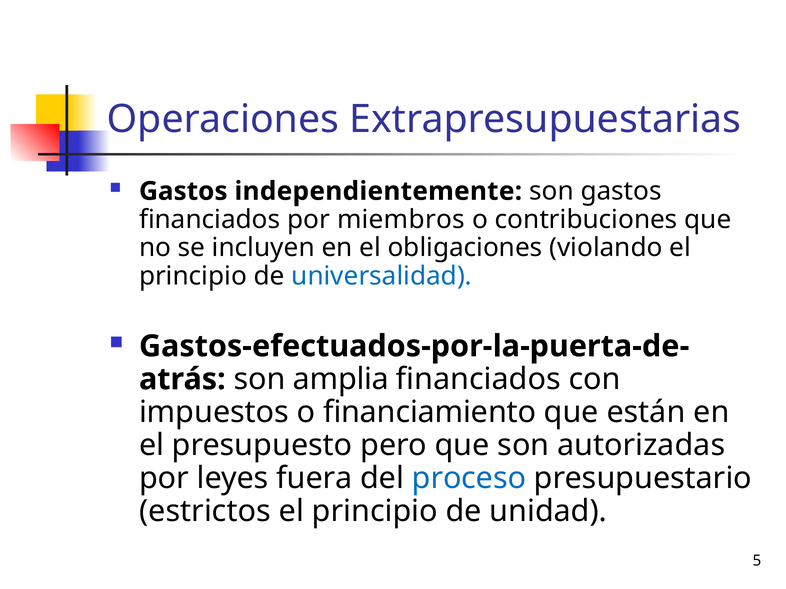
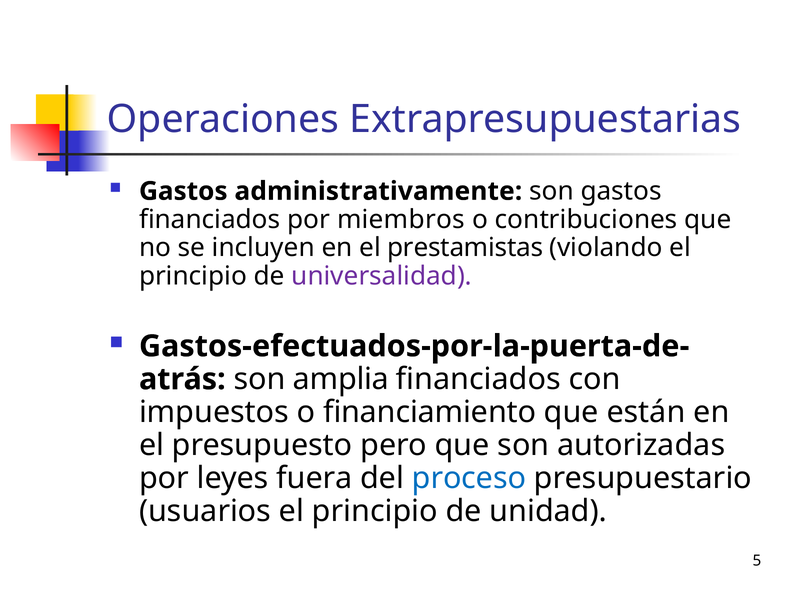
independientemente: independientemente -> administrativamente (378, 191)
obligaciones: obligaciones -> prestamistas (465, 248)
universalidad colour: blue -> purple (382, 276)
estrictos: estrictos -> usuarios (205, 512)
